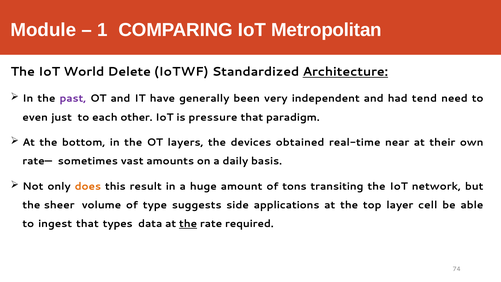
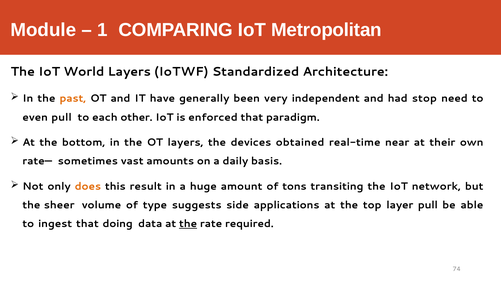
World Delete: Delete -> Layers (129, 72)
Architecture underline: present -> none (345, 72)
past colour: purple -> orange (73, 98)
tend: tend -> stop (424, 98)
even just: just -> pull (62, 117)
pressure: pressure -> enforced (213, 117)
layer cell: cell -> pull (428, 205)
types: types -> doing (118, 224)
